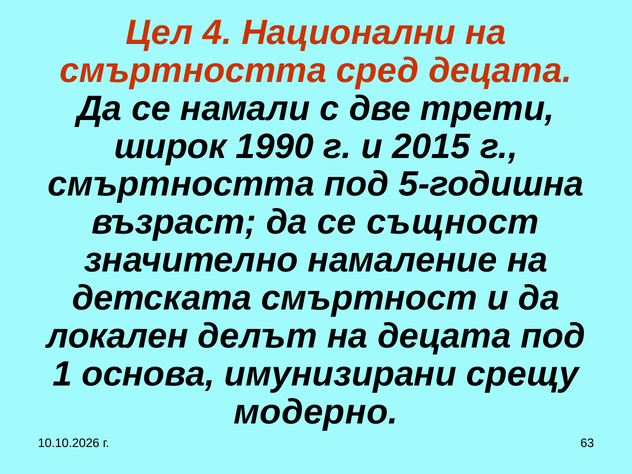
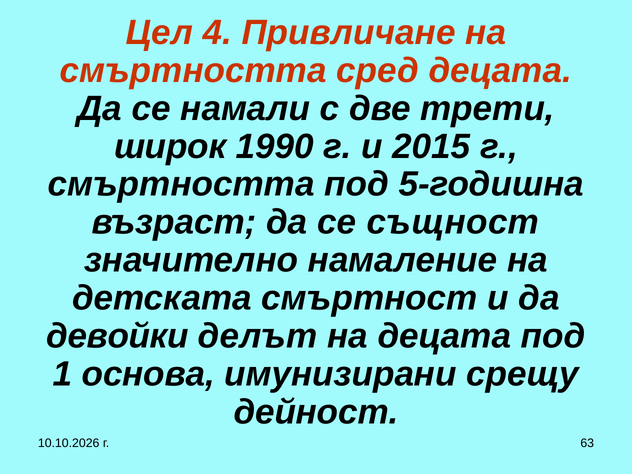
Национални: Национални -> Привличане (349, 33)
локален: локален -> девойки (118, 336)
модерно: модерно -> дейност (316, 412)
